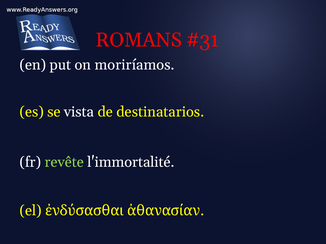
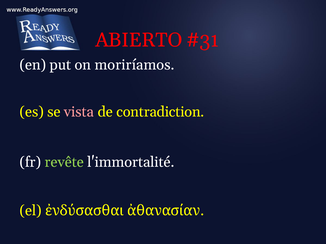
ROMANS: ROMANS -> ABIERTO (139, 40)
vista colour: white -> pink (79, 112)
destinatarios: destinatarios -> contradiction (160, 112)
